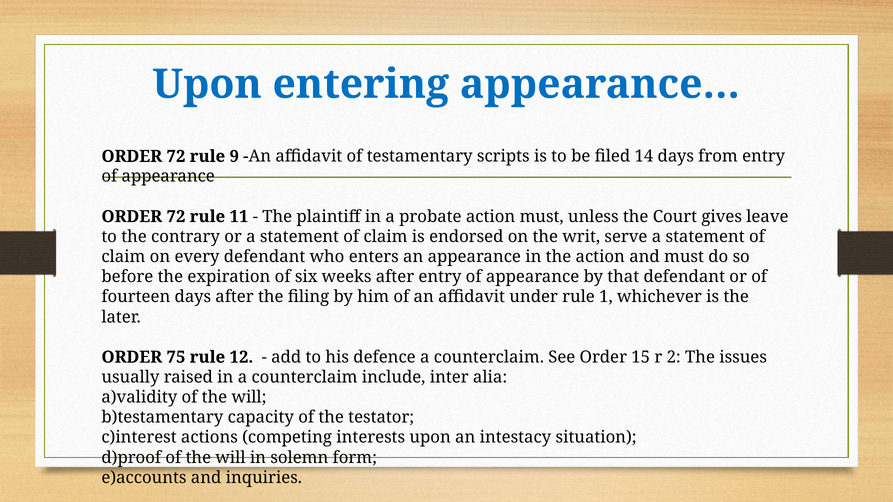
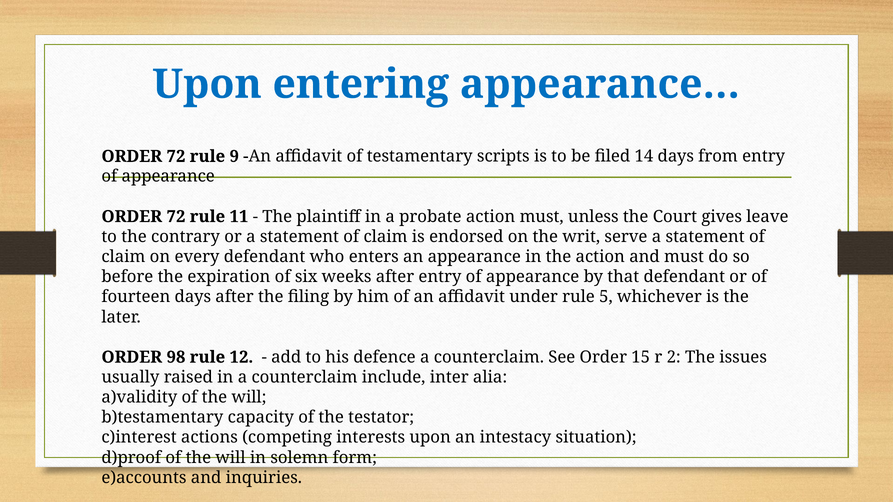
1: 1 -> 5 (606, 297)
75: 75 -> 98 (176, 357)
